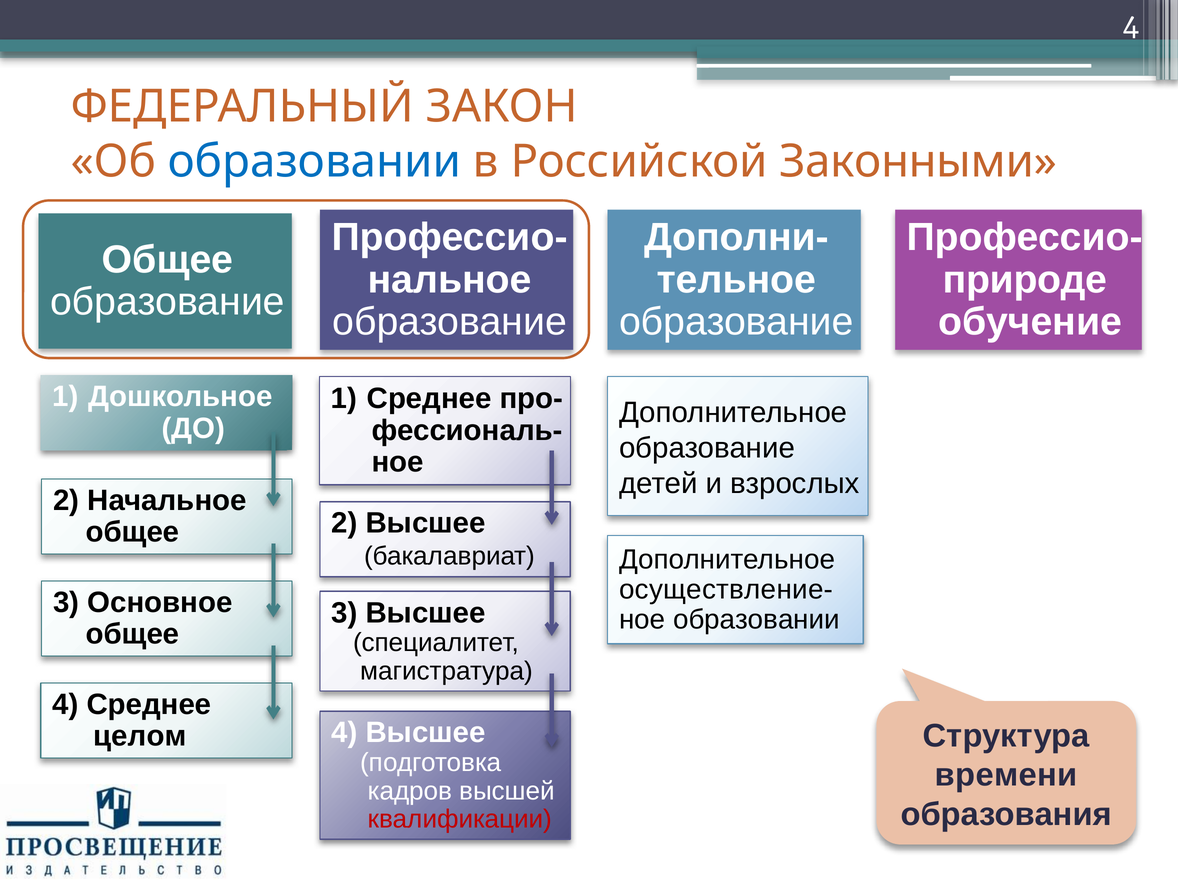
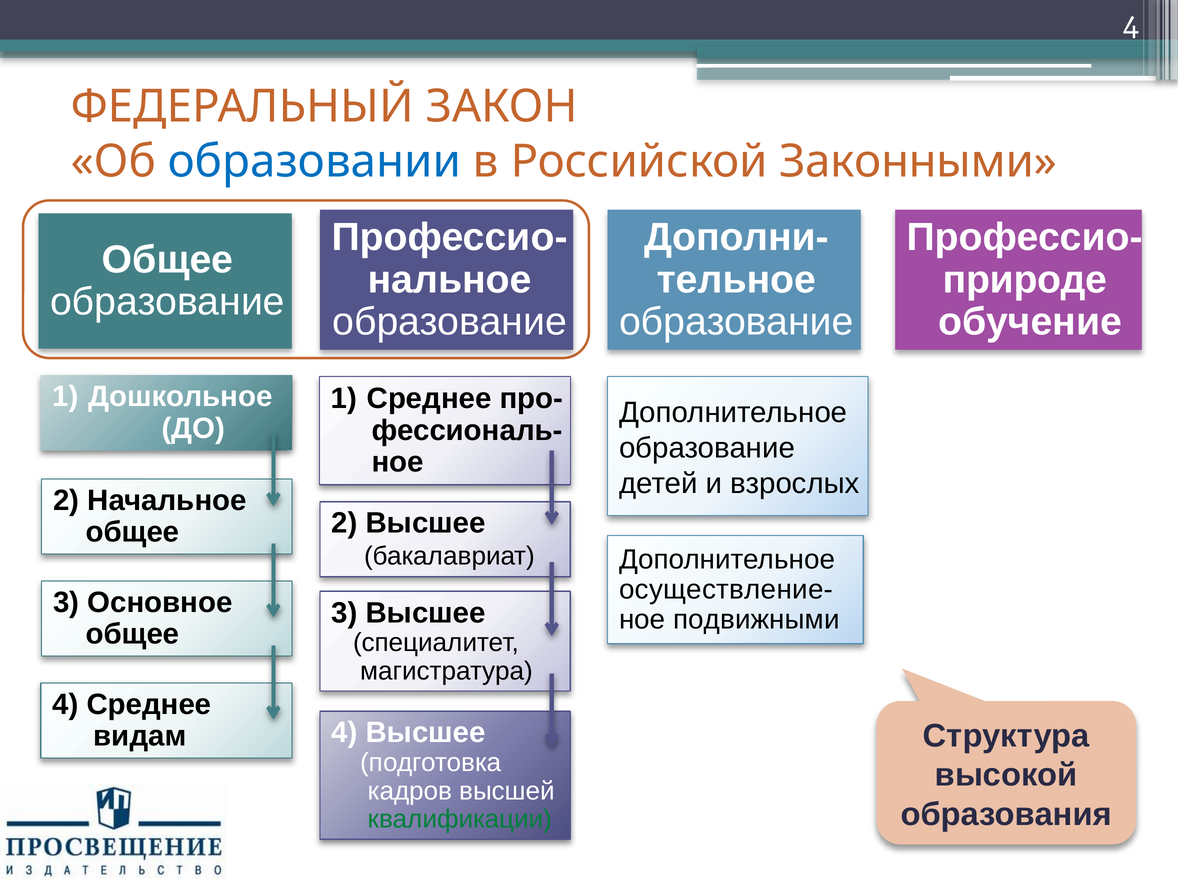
образовании: образовании -> подвижными (756, 620)
целом: целом -> видам (140, 737)
времени: времени -> высокой (1006, 775)
квалификации colour: red -> green (460, 820)
